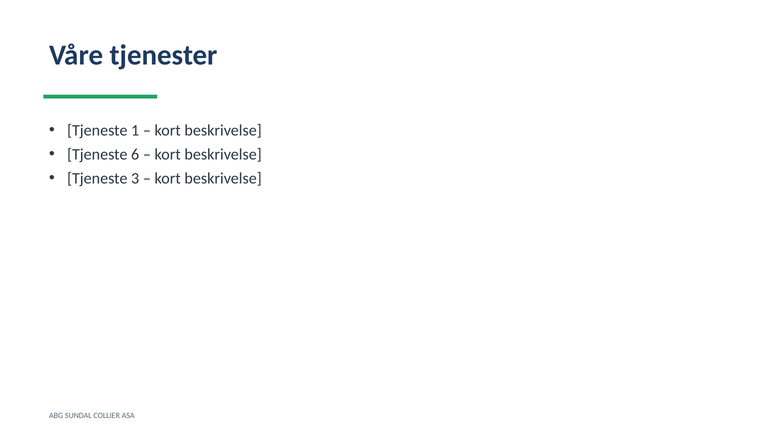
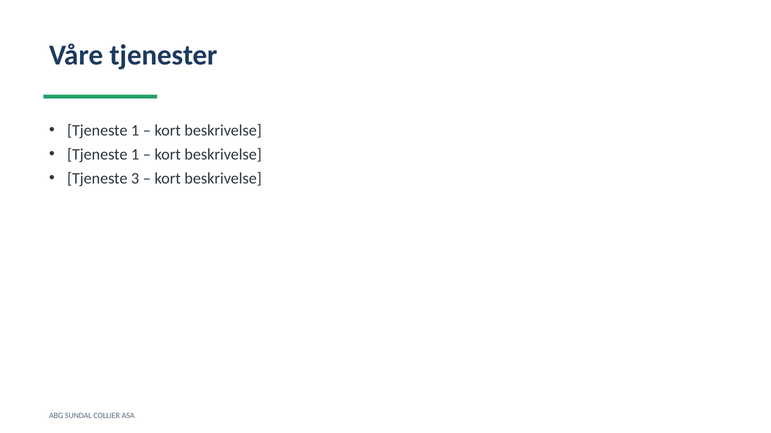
6: 6 -> 1 (135, 155)
